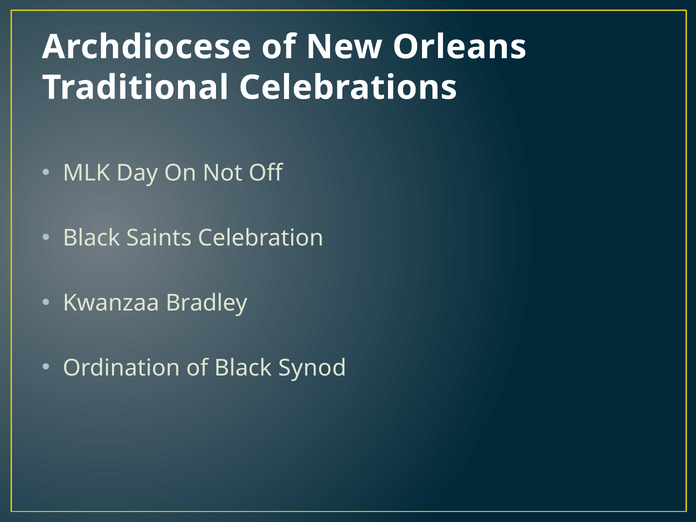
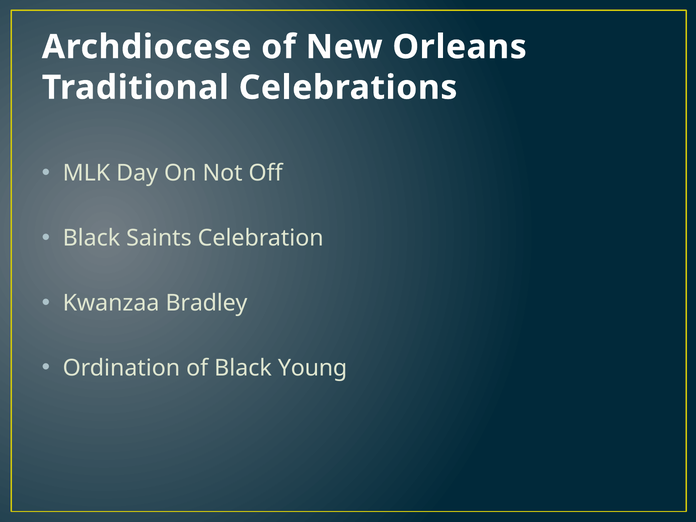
Synod: Synod -> Young (313, 368)
